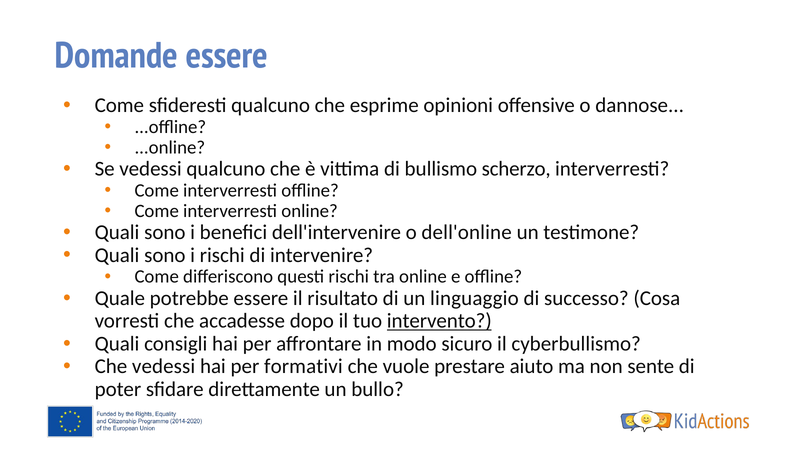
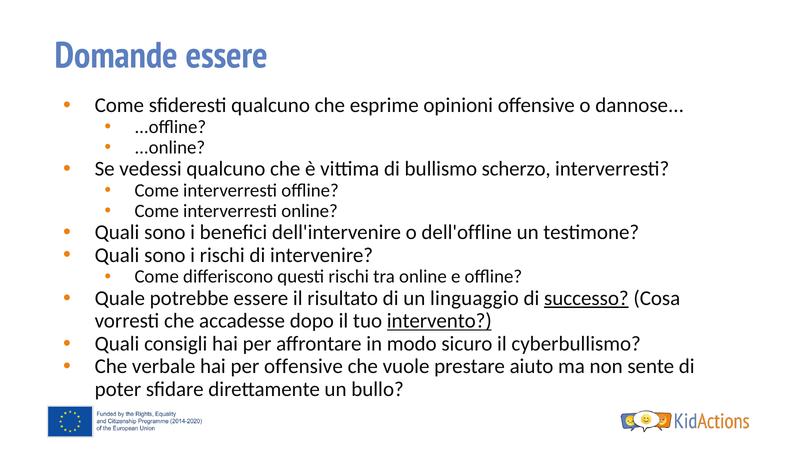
dell'online: dell'online -> dell'offline (467, 232)
successo underline: none -> present (586, 298)
Che vedessi: vedessi -> verbale (164, 366)
per formativi: formativi -> offensive (303, 366)
